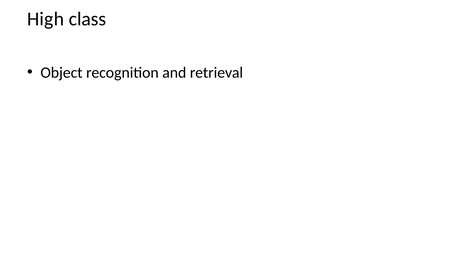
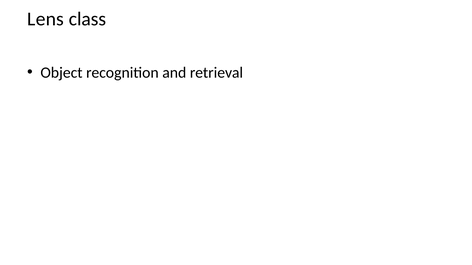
High: High -> Lens (46, 19)
